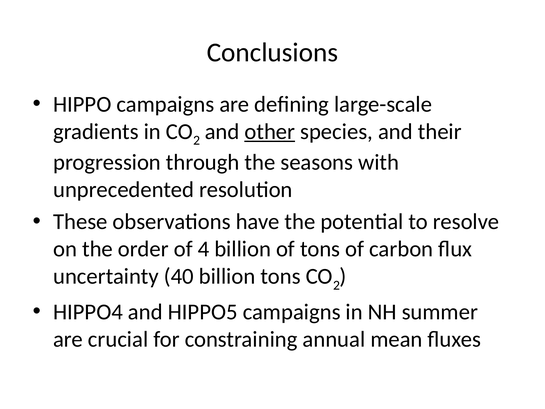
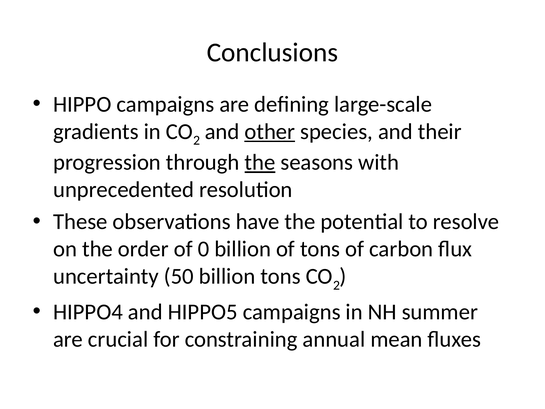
the underline: none -> present (260, 162)
4: 4 -> 0 (204, 249)
40: 40 -> 50 (179, 276)
